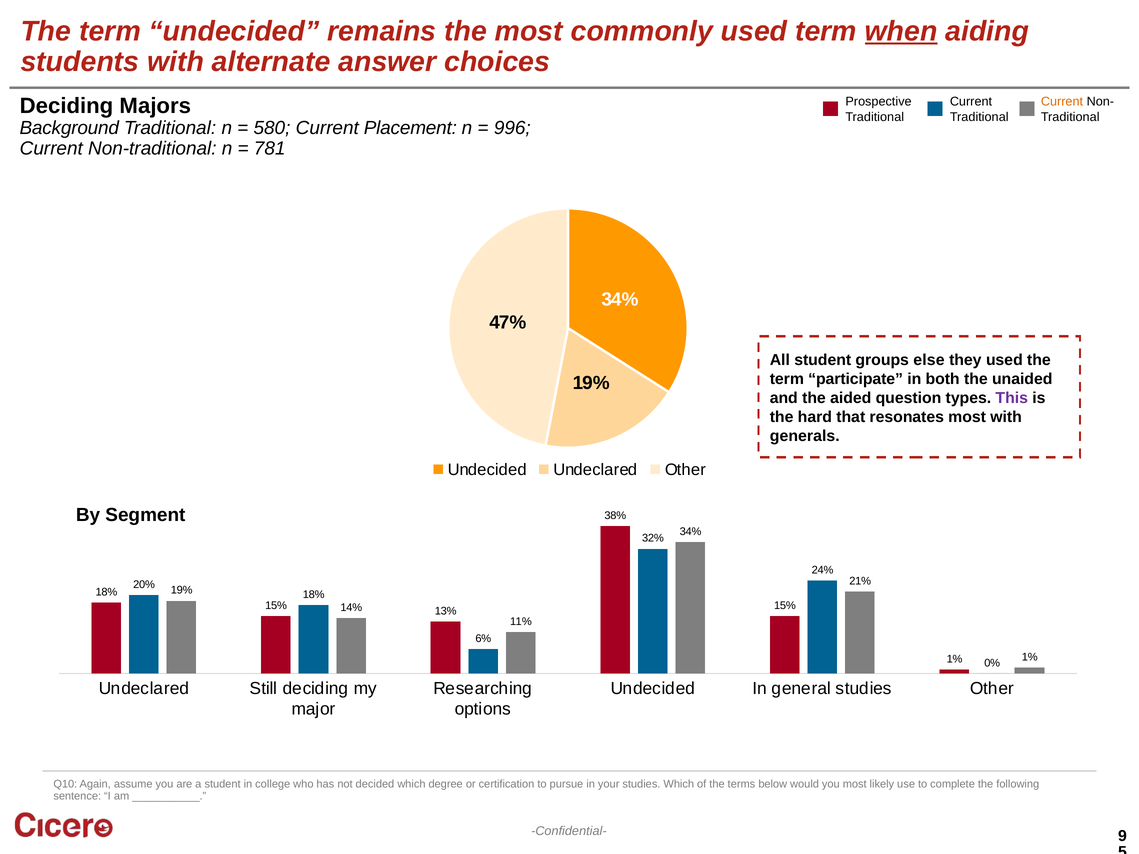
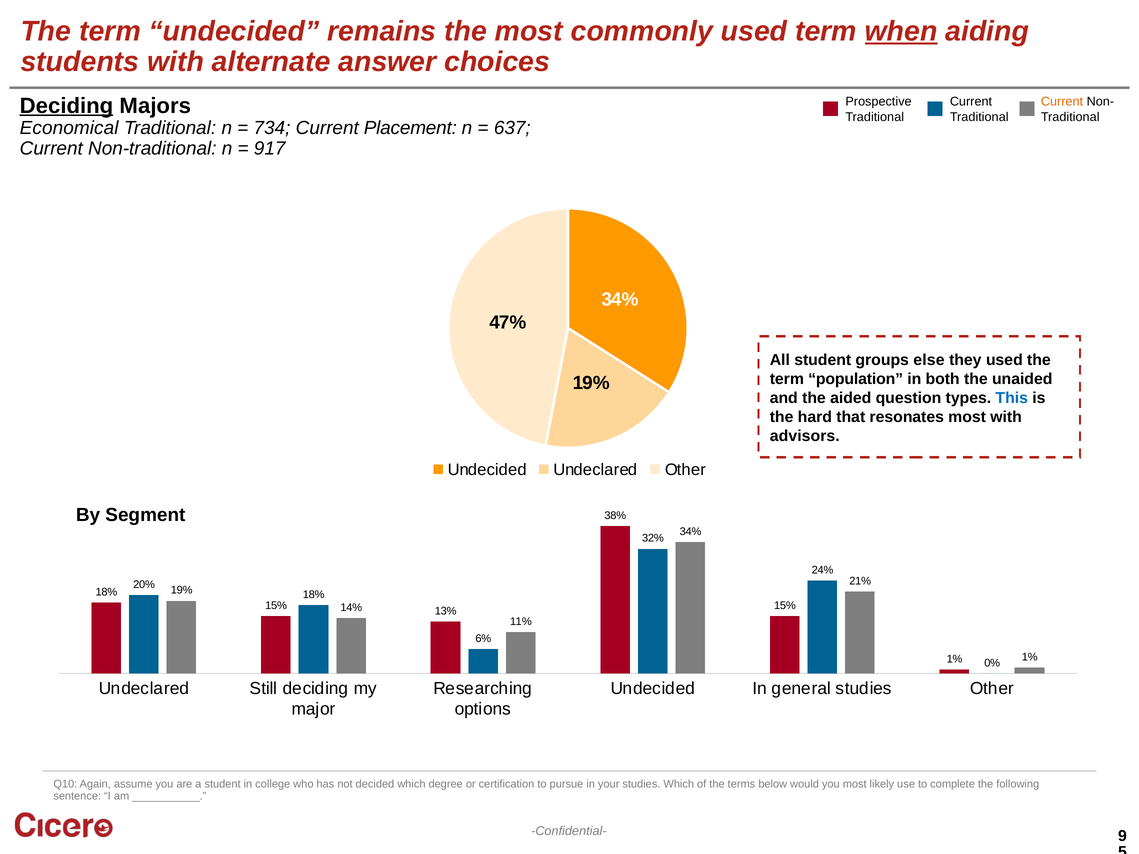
Deciding underline: none -> present (66, 106)
Background: Background -> Economical (69, 128)
580: 580 -> 734 (272, 128)
996: 996 -> 637 (512, 128)
781: 781 -> 917 (270, 149)
participate: participate -> population (856, 379)
This colour: purple -> blue (1012, 398)
generals: generals -> advisors (805, 436)
